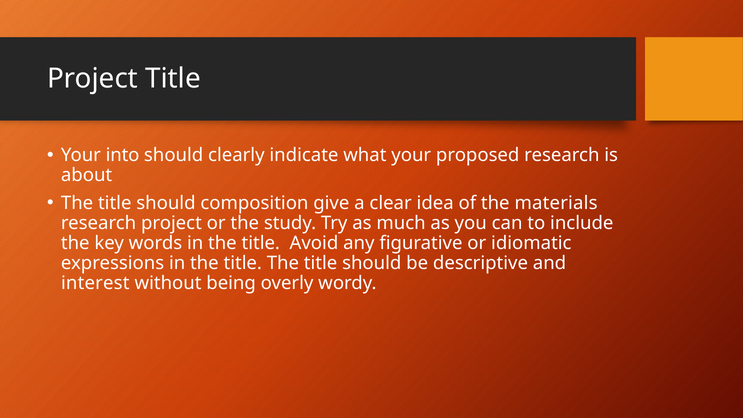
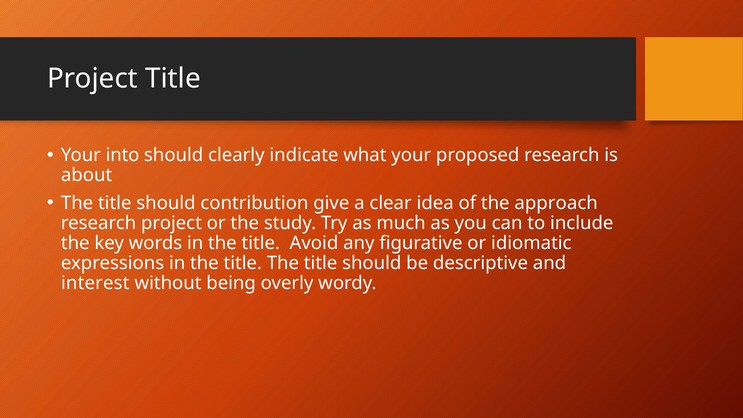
composition: composition -> contribution (254, 203)
materials: materials -> approach (556, 203)
